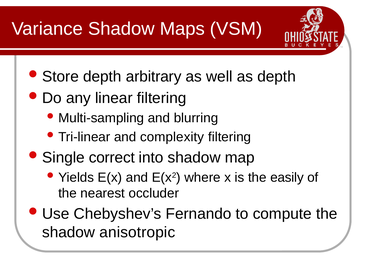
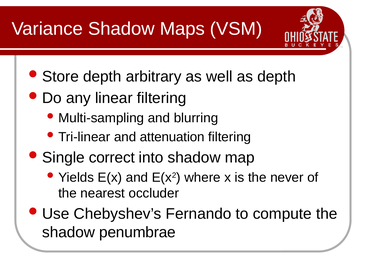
complexity: complexity -> attenuation (172, 137)
easily: easily -> never (287, 178)
anisotropic: anisotropic -> penumbrae (137, 233)
